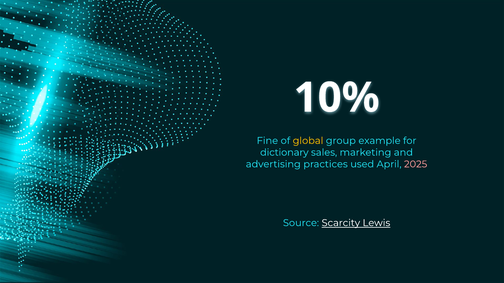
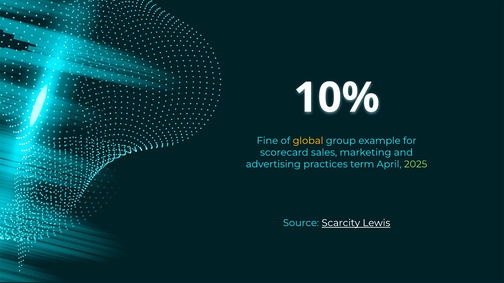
dictionary: dictionary -> scorecard (284, 153)
used: used -> term (362, 164)
2025 colour: pink -> light green (416, 164)
